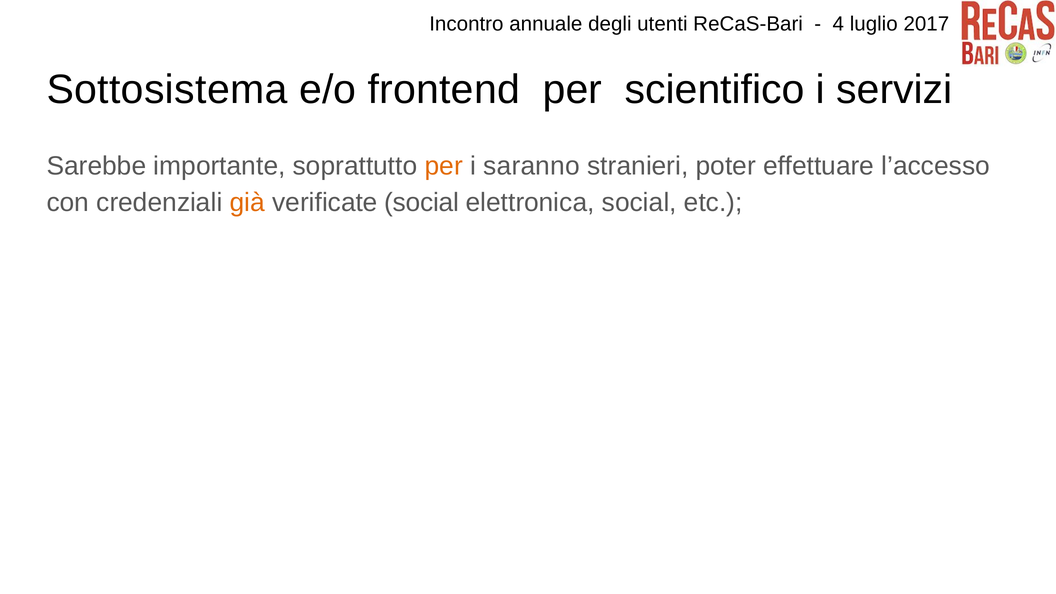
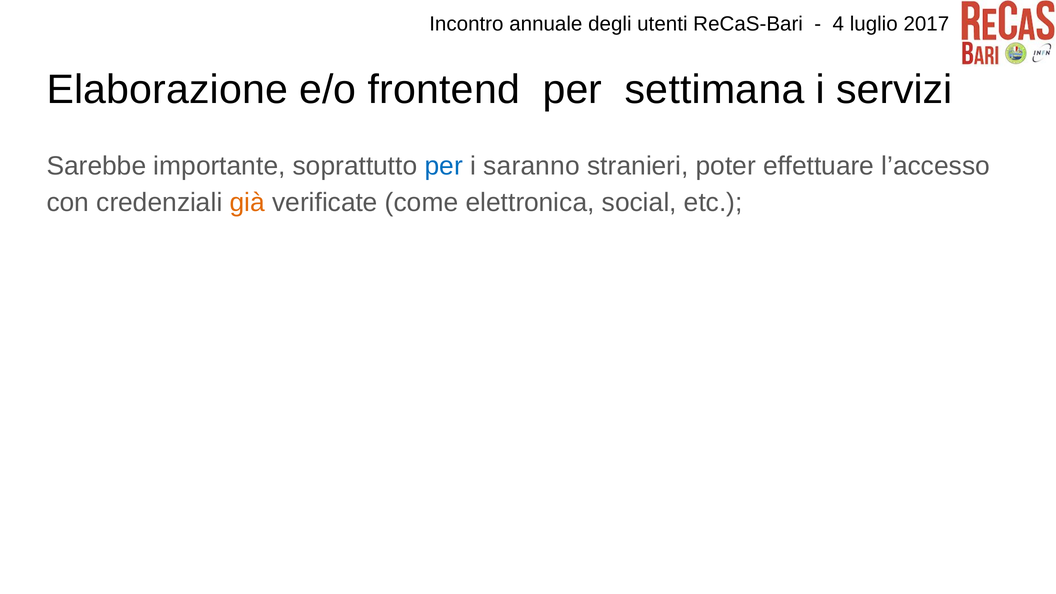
Sottosistema: Sottosistema -> Elaborazione (167, 89)
scientifico: scientifico -> settimana (715, 89)
per colour: orange -> blue (444, 166)
verificate social: social -> come (422, 202)
